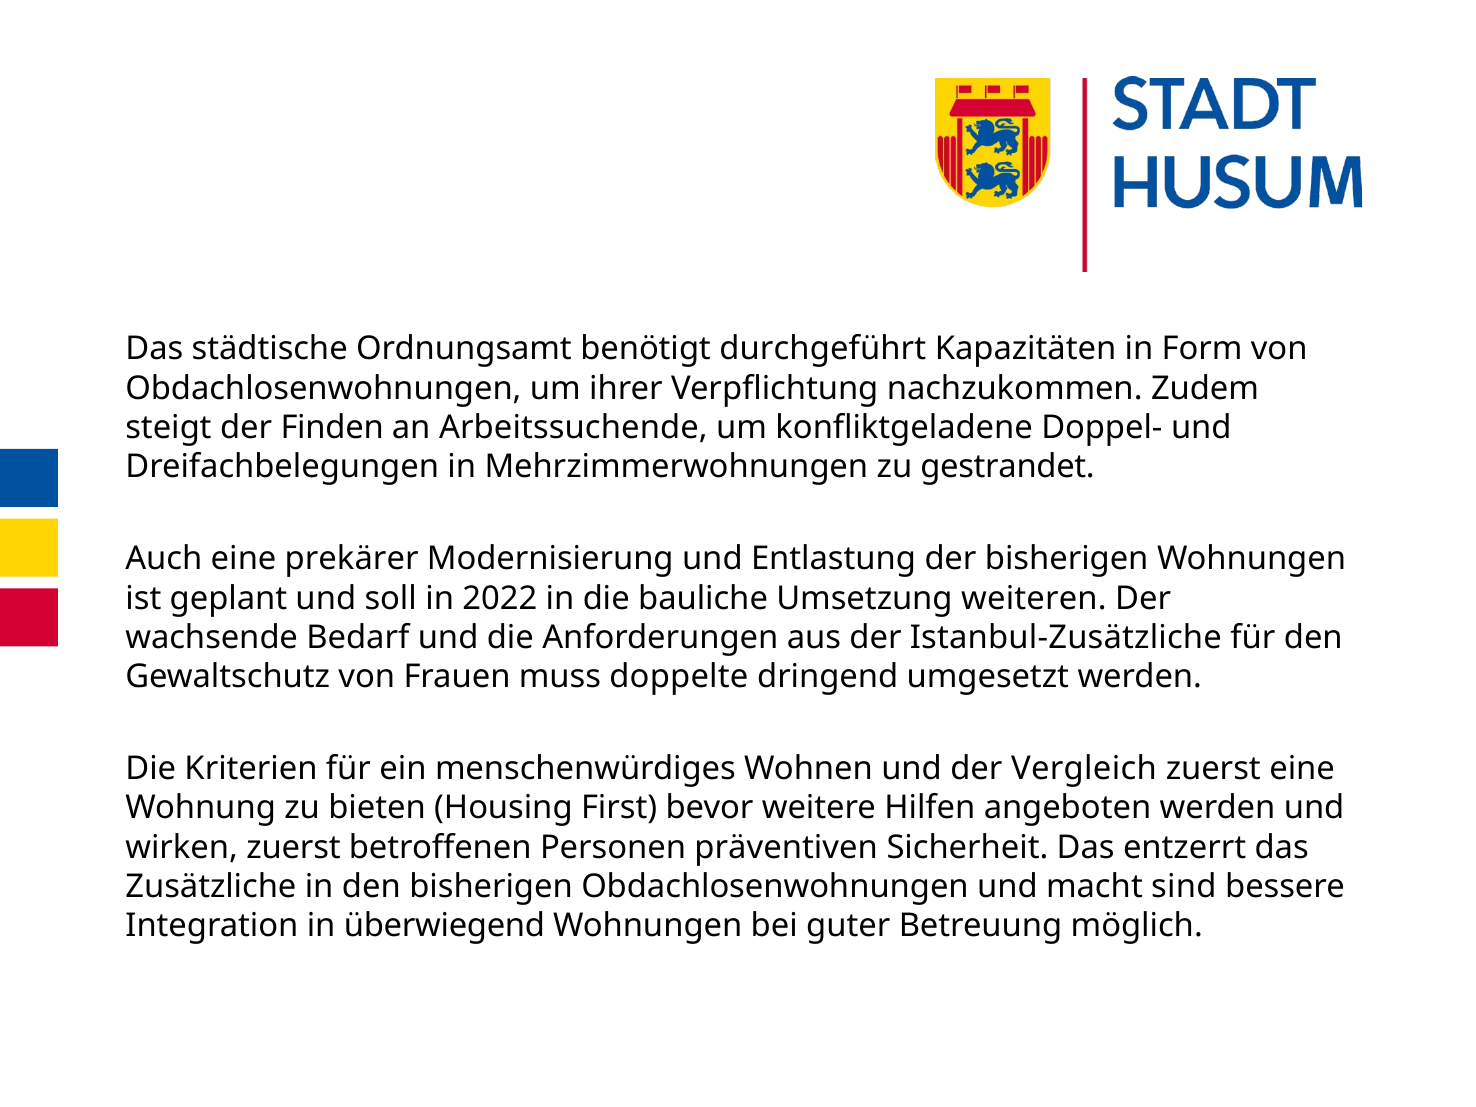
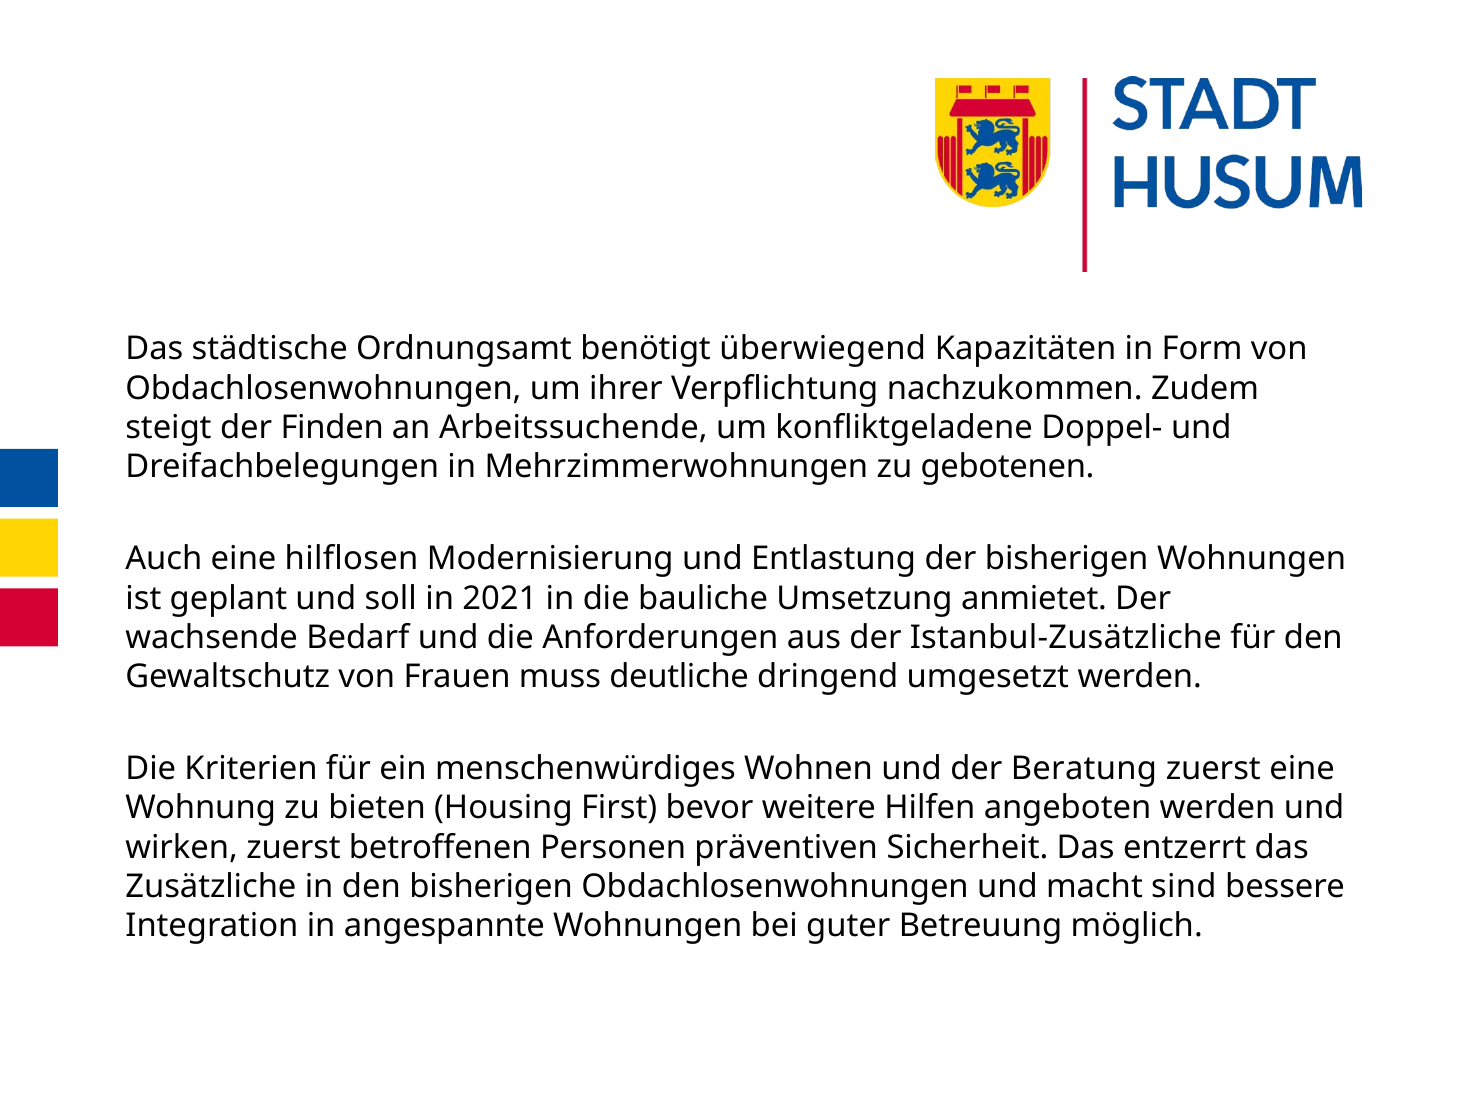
durchgeführt: durchgeführt -> überwiegend (823, 349)
gestrandet: gestrandet -> gebotenen (1008, 467)
prekärer: prekärer -> hilflosen (352, 559)
2022: 2022 -> 2021 (500, 598)
weiteren: weiteren -> anmietet (1034, 598)
doppelte: doppelte -> deutliche (679, 677)
Vergleich: Vergleich -> Beratung (1084, 769)
überwiegend: überwiegend -> angespannte (444, 926)
